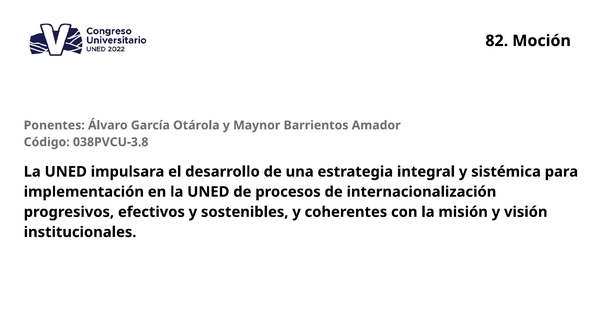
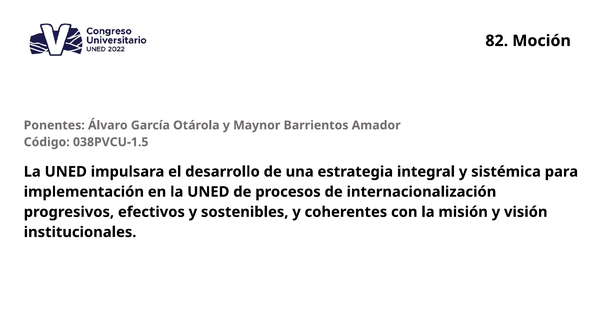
038PVCU-3.8: 038PVCU-3.8 -> 038PVCU-1.5 (111, 142)
